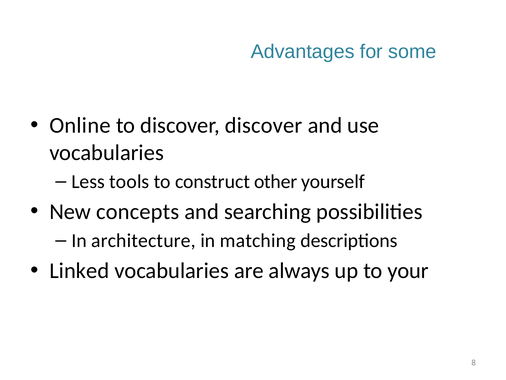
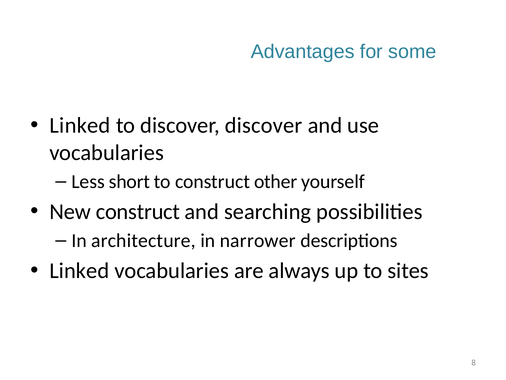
Online: Online -> Linked (80, 125)
tools: tools -> short (129, 181)
New concepts: concepts -> construct (138, 211)
matching: matching -> narrower (258, 240)
your: your -> sites (408, 270)
